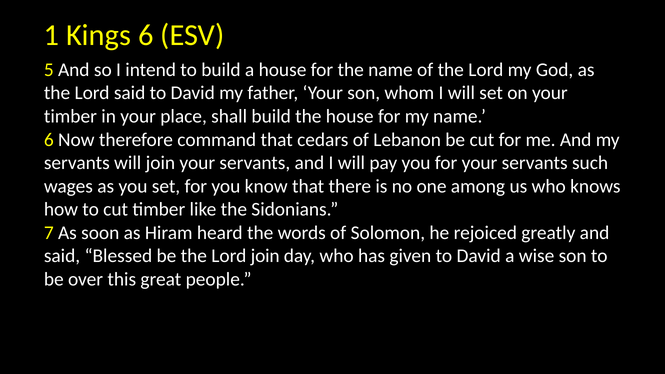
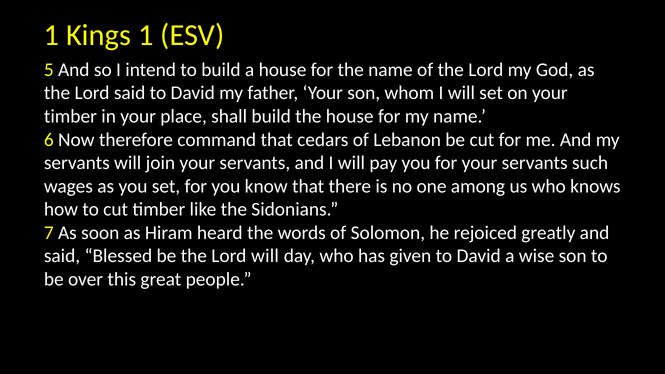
Kings 6: 6 -> 1 (146, 35)
Lord join: join -> will (265, 256)
